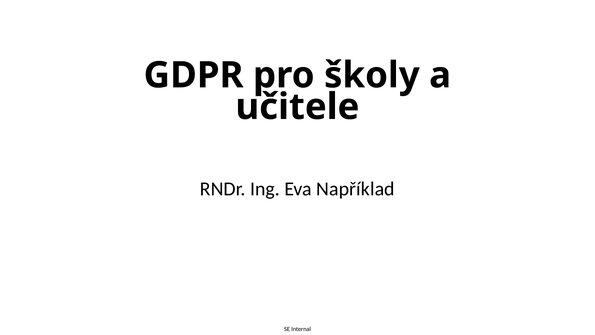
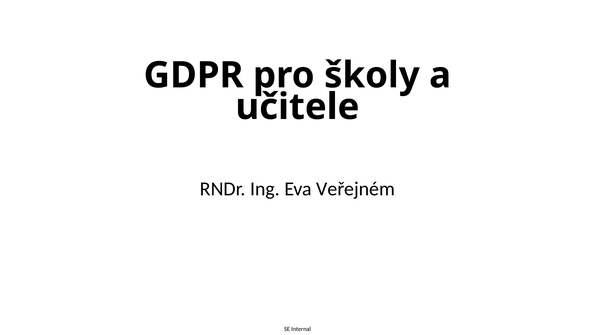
Například: Například -> Veřejném (356, 189)
